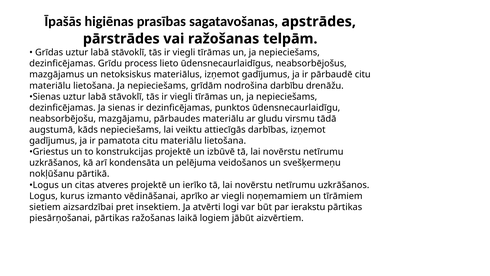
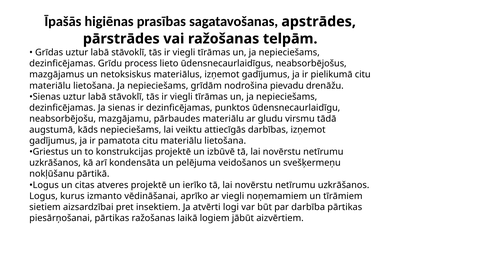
pārbaudē: pārbaudē -> pielikumā (332, 74)
darbību: darbību -> pievadu (287, 86)
ierakstu: ierakstu -> darbība (308, 207)
